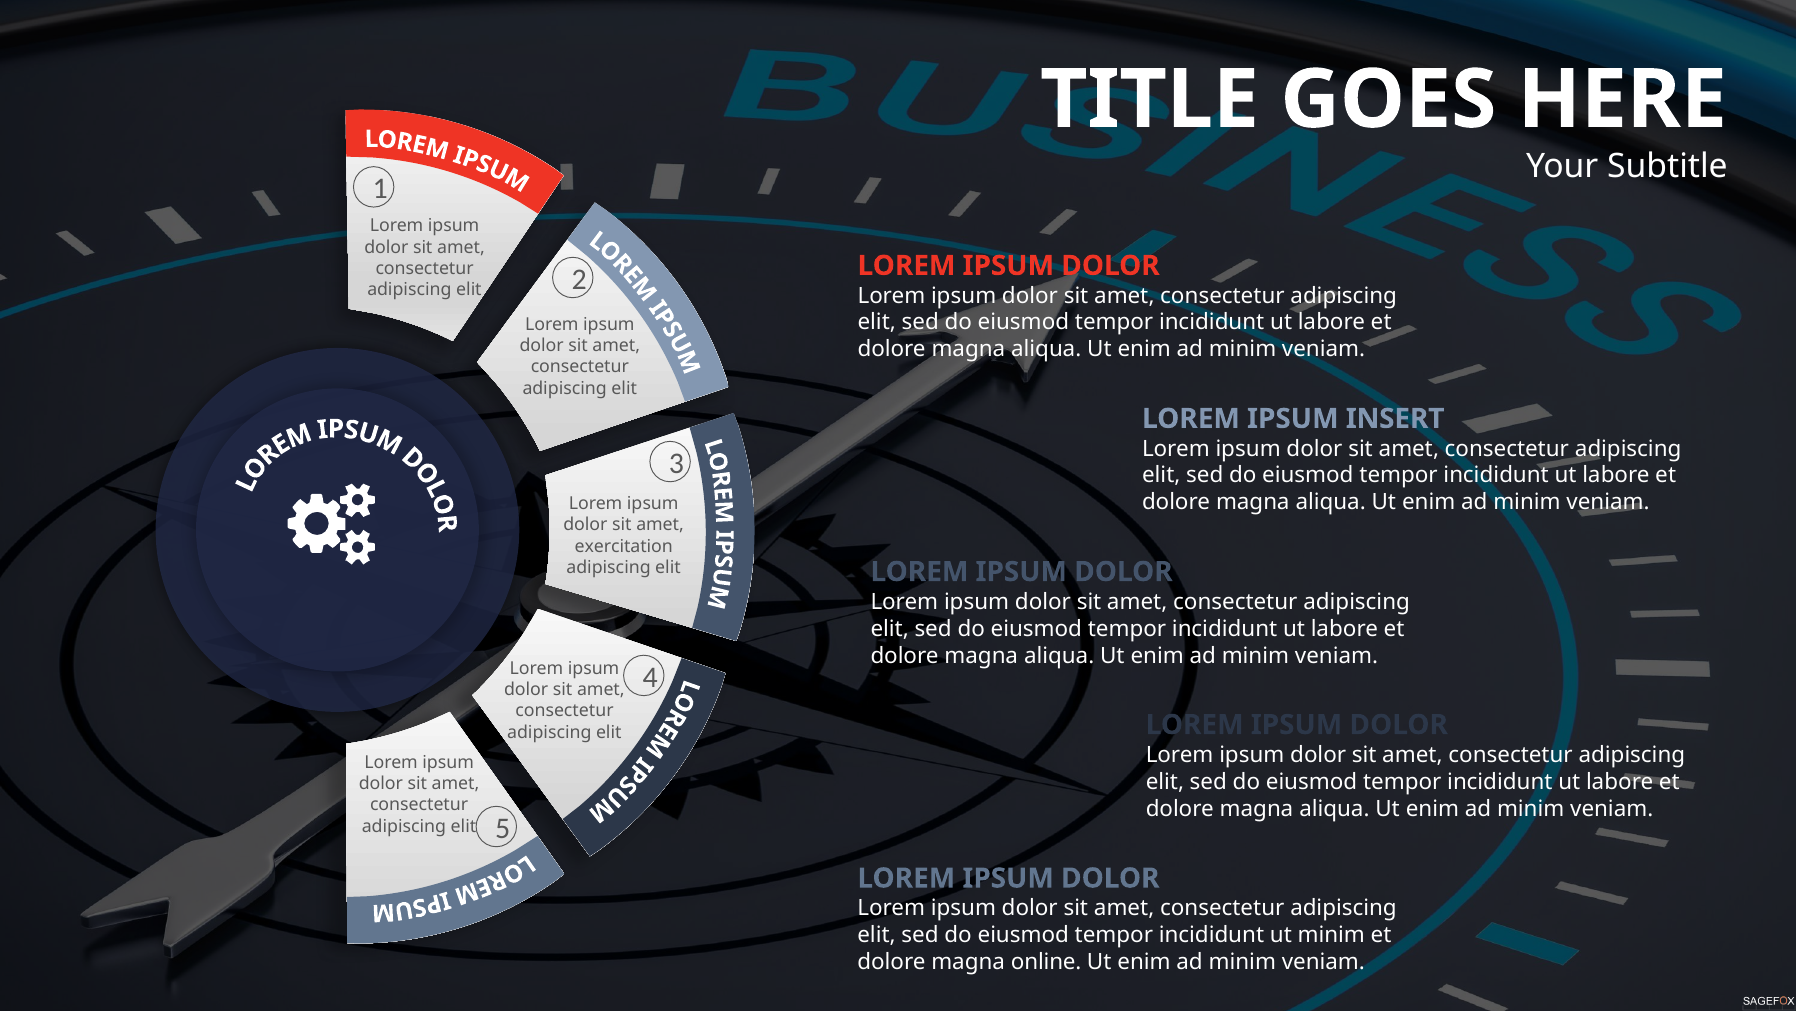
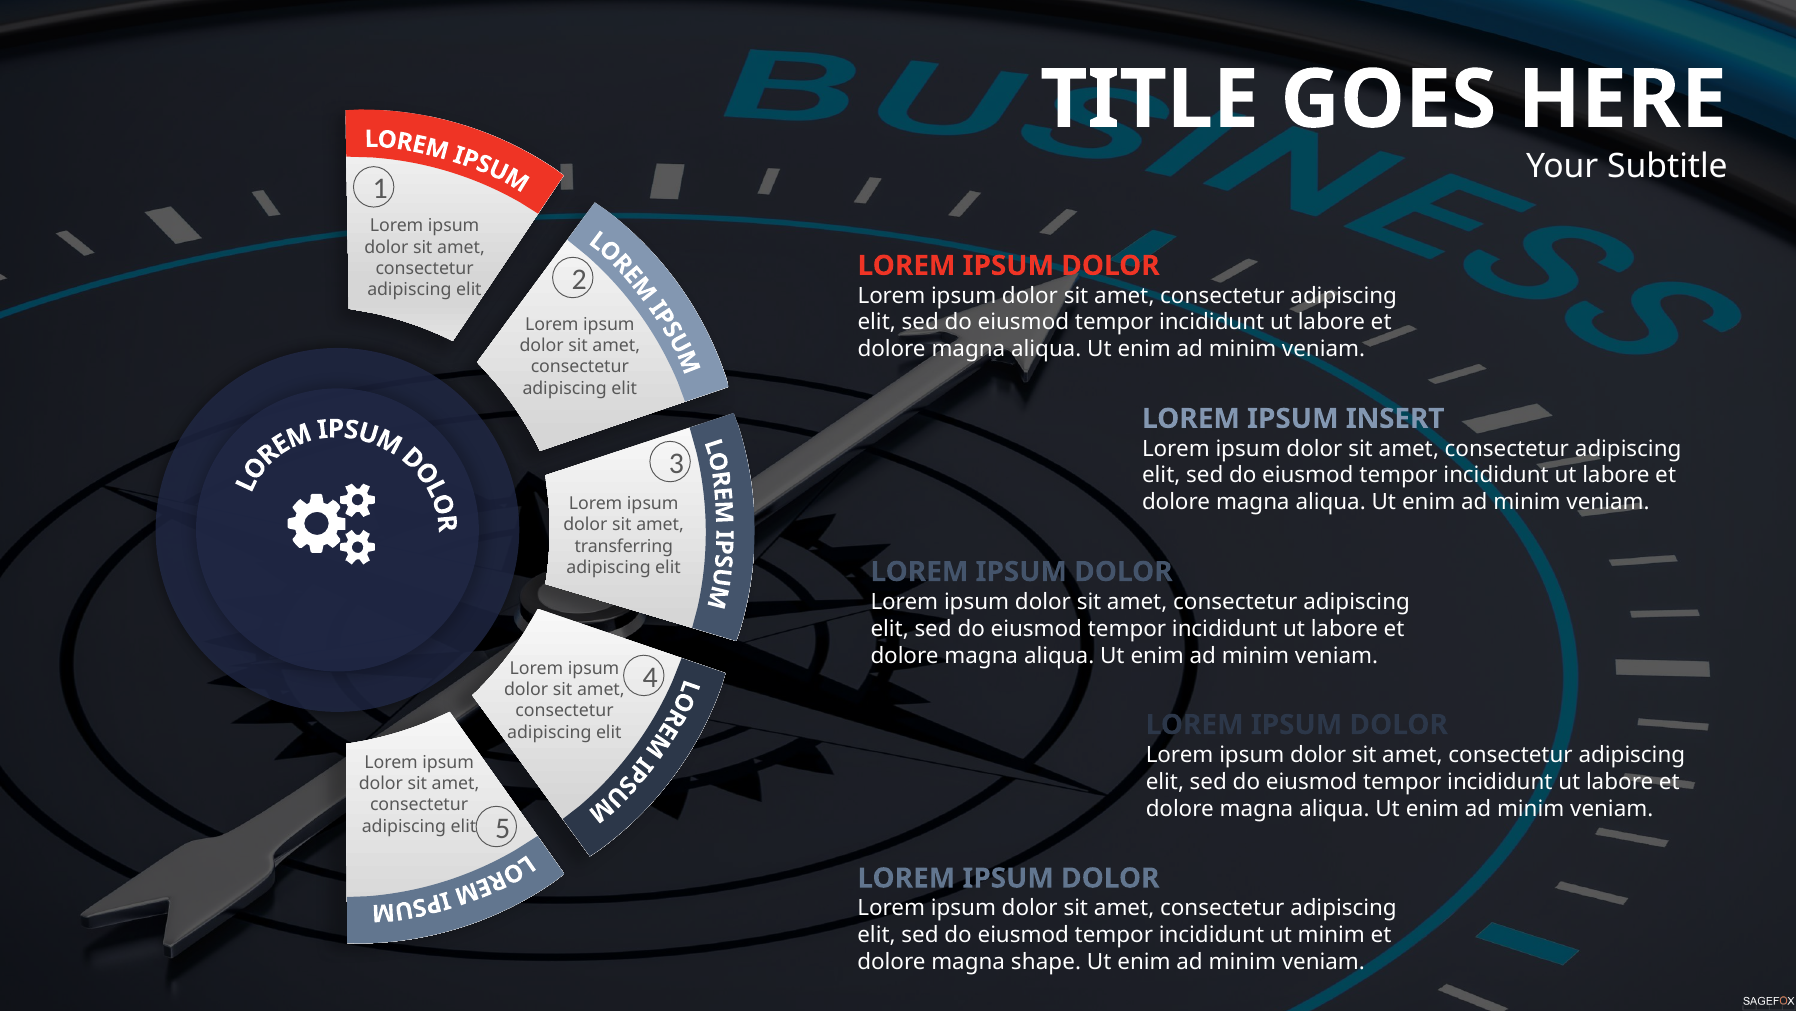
exercitation: exercitation -> transferring (624, 546)
online: online -> shape (1046, 961)
